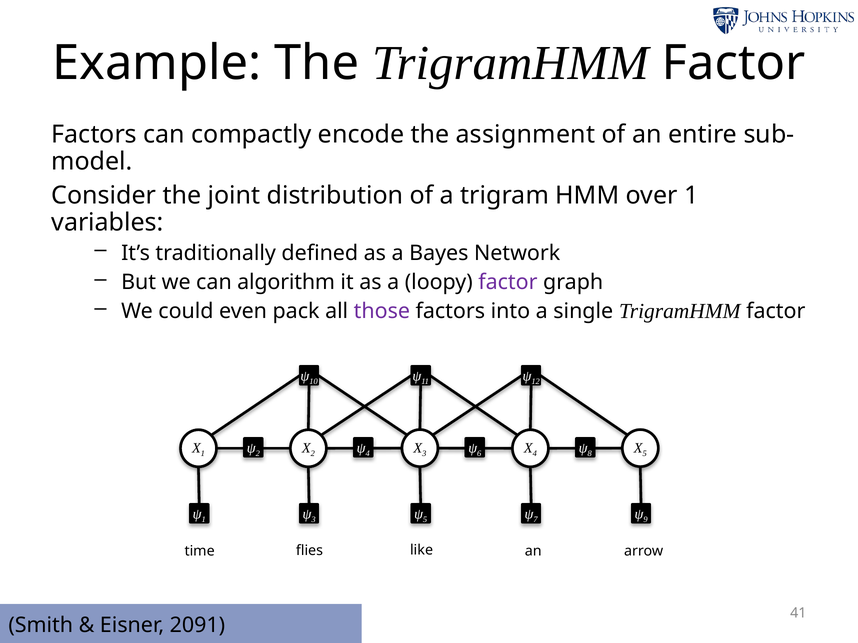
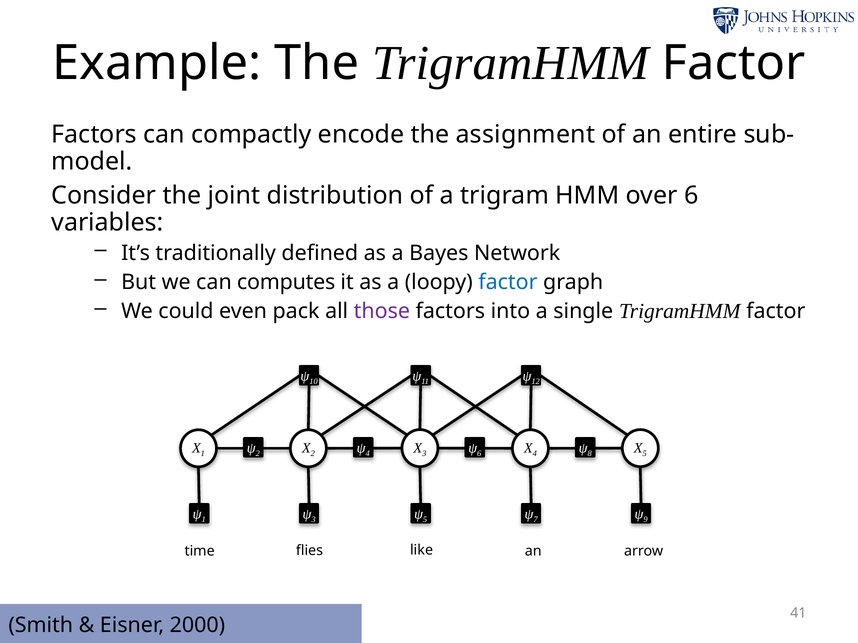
over 1: 1 -> 6 (691, 196)
algorithm: algorithm -> computes (286, 282)
factor colour: purple -> blue (508, 282)
2091: 2091 -> 2000 (197, 625)
